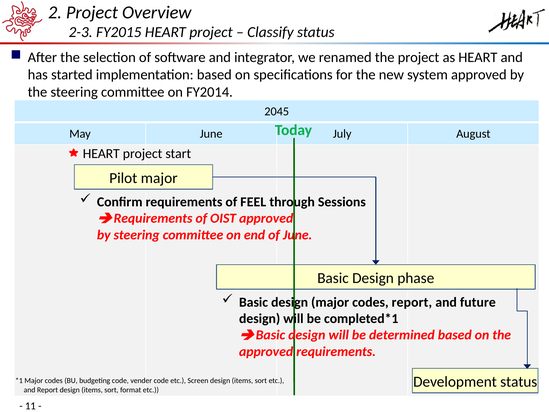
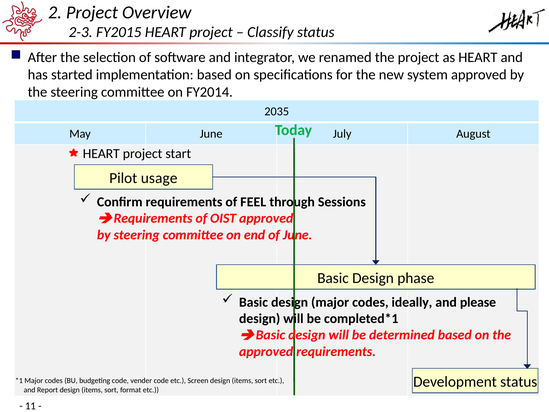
2045: 2045 -> 2035 (277, 111)
Pilot major: major -> usage (159, 178)
codes report: report -> ideally (412, 302)
future: future -> please (478, 302)
